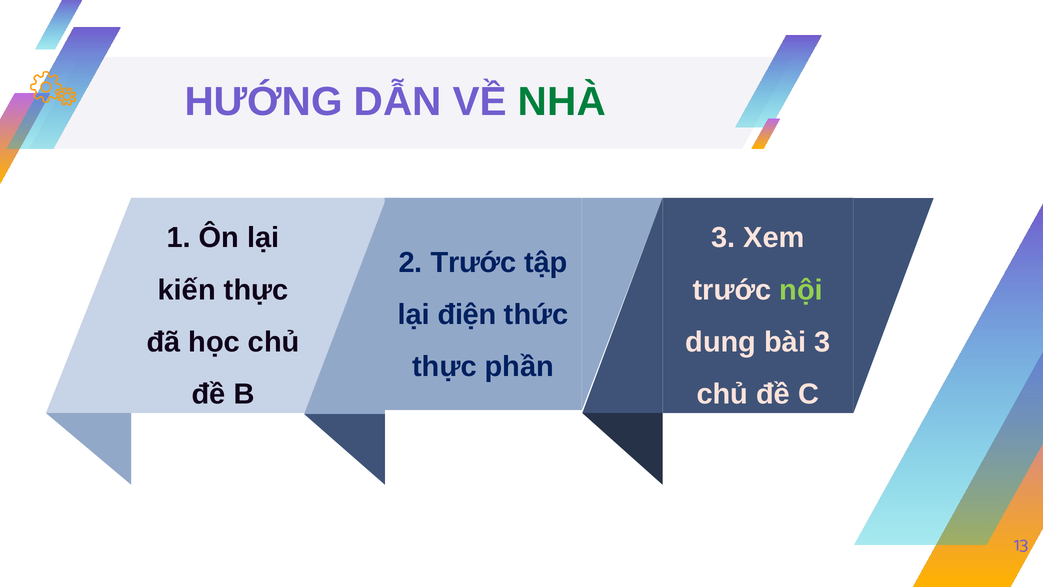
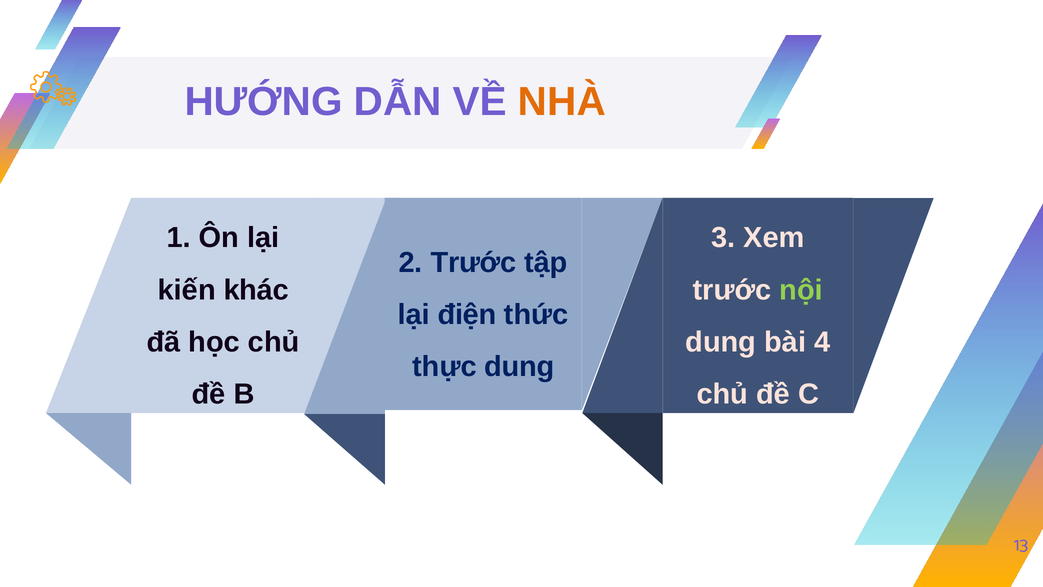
NHÀ colour: green -> orange (562, 102)
kiến thực: thực -> khác (256, 290)
bài 3: 3 -> 4 (822, 342)
thực phần: phần -> dung (519, 367)
